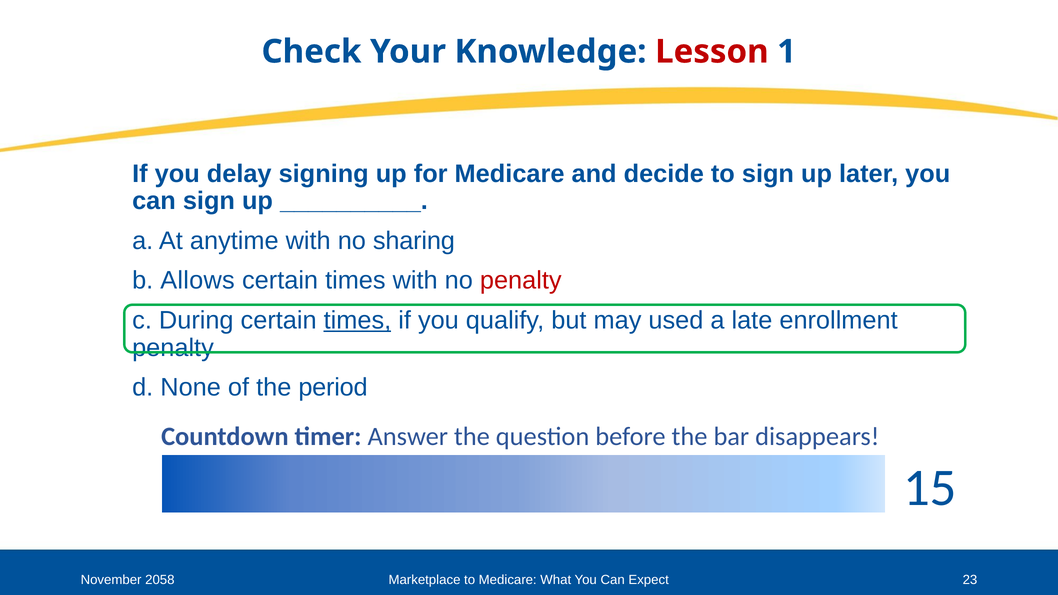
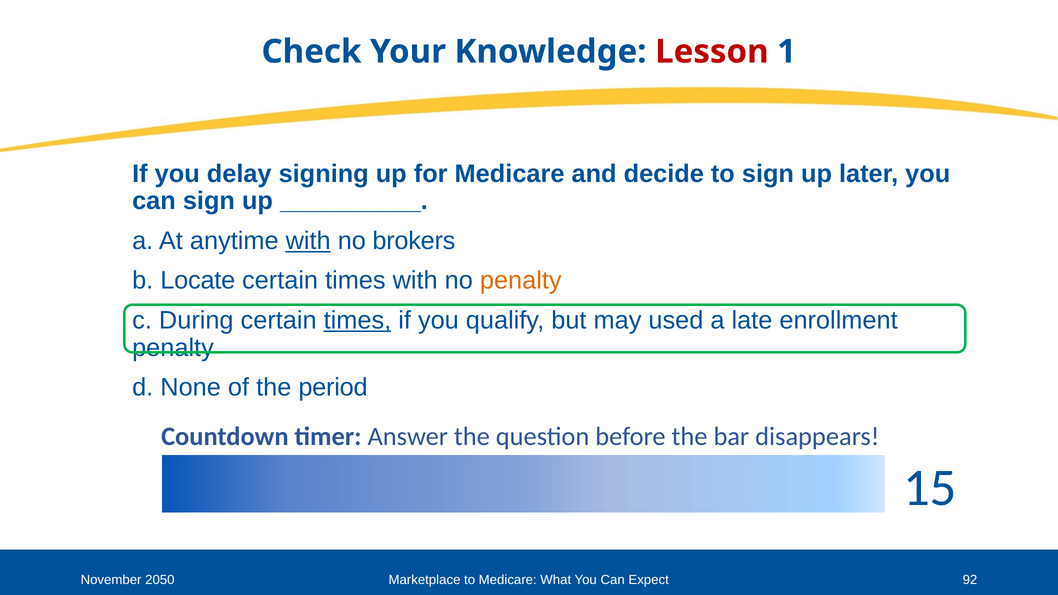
with underline: none -> present (308, 241)
sharing: sharing -> brokers (414, 241)
Allows: Allows -> Locate (198, 281)
penalty colour: red -> orange (521, 281)
2058: 2058 -> 2050 (160, 580)
23: 23 -> 92 (970, 580)
